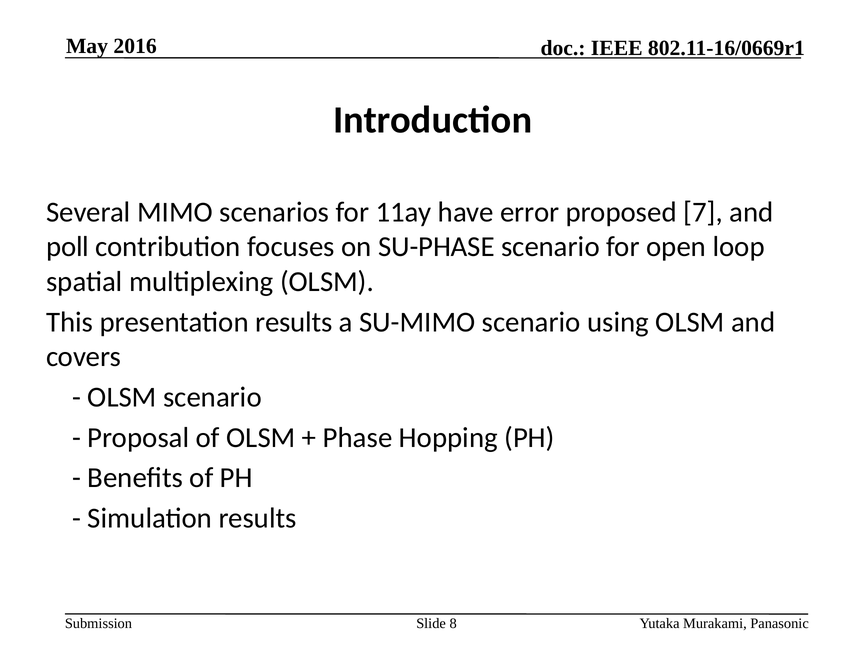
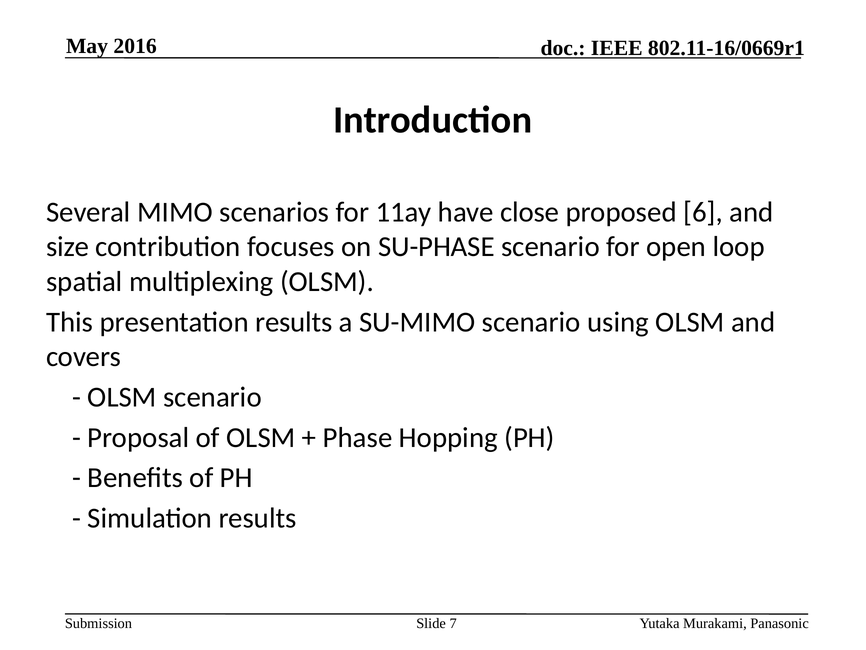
error: error -> close (530, 212)
7: 7 -> 6 (703, 212)
poll: poll -> size (68, 247)
8: 8 -> 7 (453, 623)
